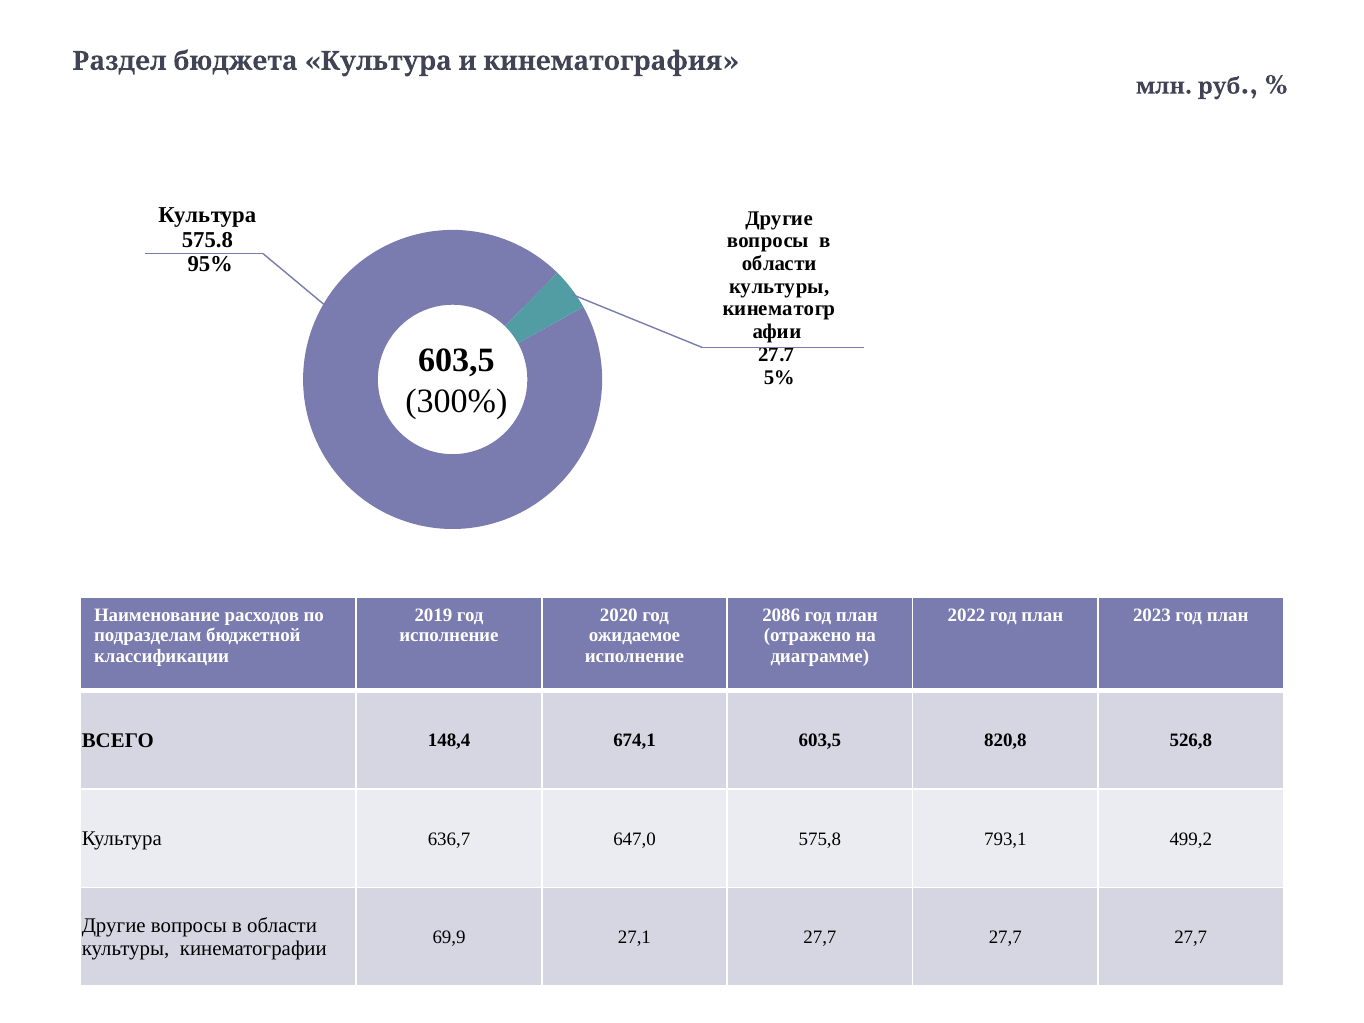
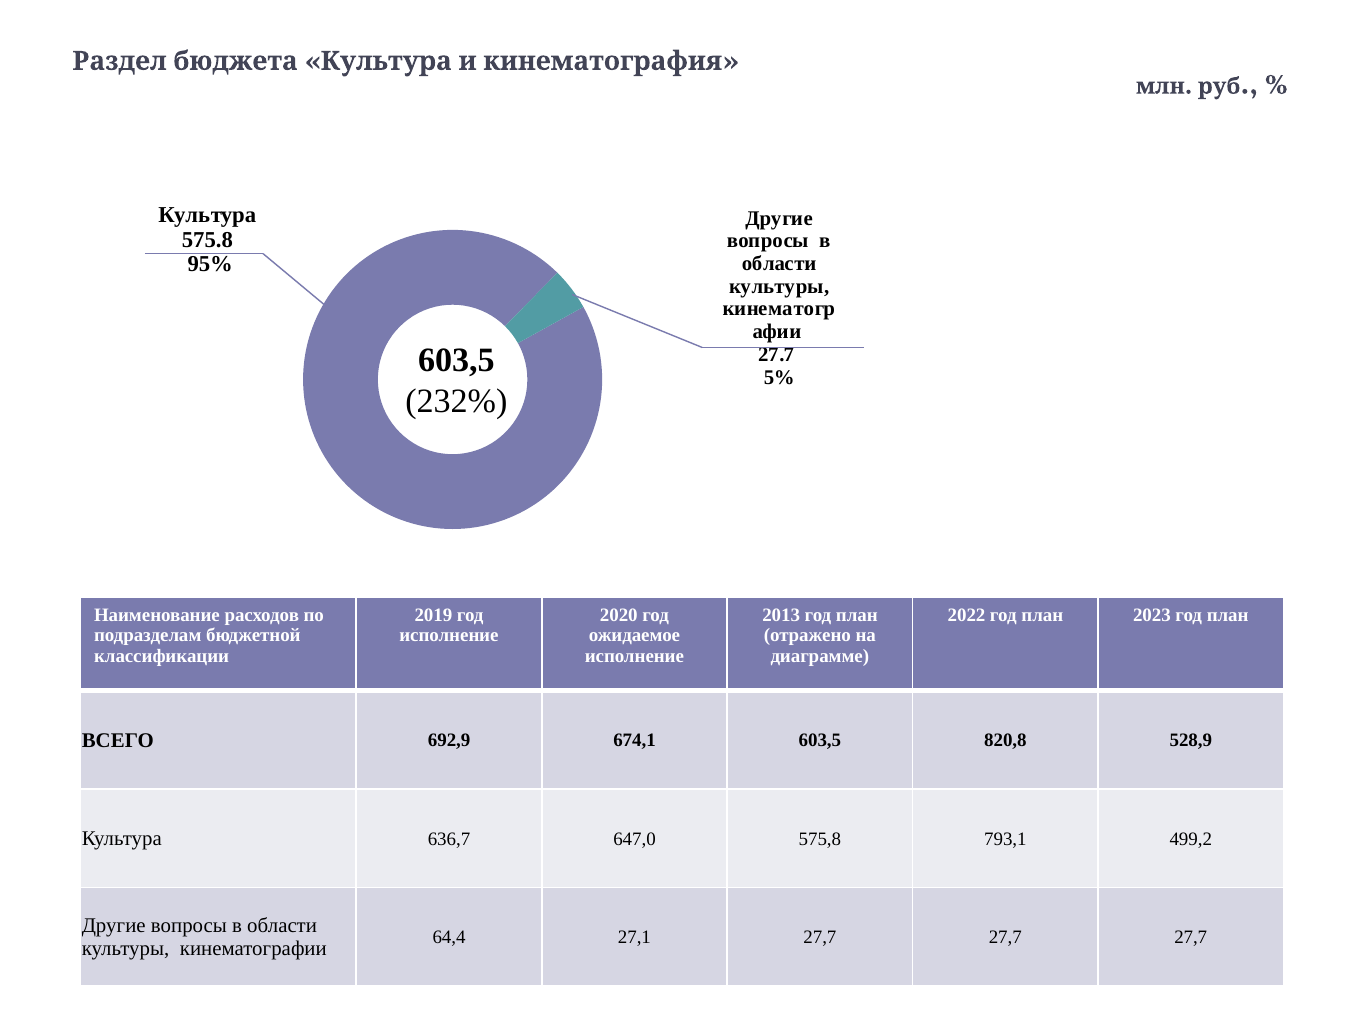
300%: 300% -> 232% (456, 402)
2086: 2086 -> 2013 (781, 615)
148,4: 148,4 -> 692,9 (449, 741)
526,8: 526,8 -> 528,9 (1191, 741)
69,9: 69,9 -> 64,4 (449, 937)
